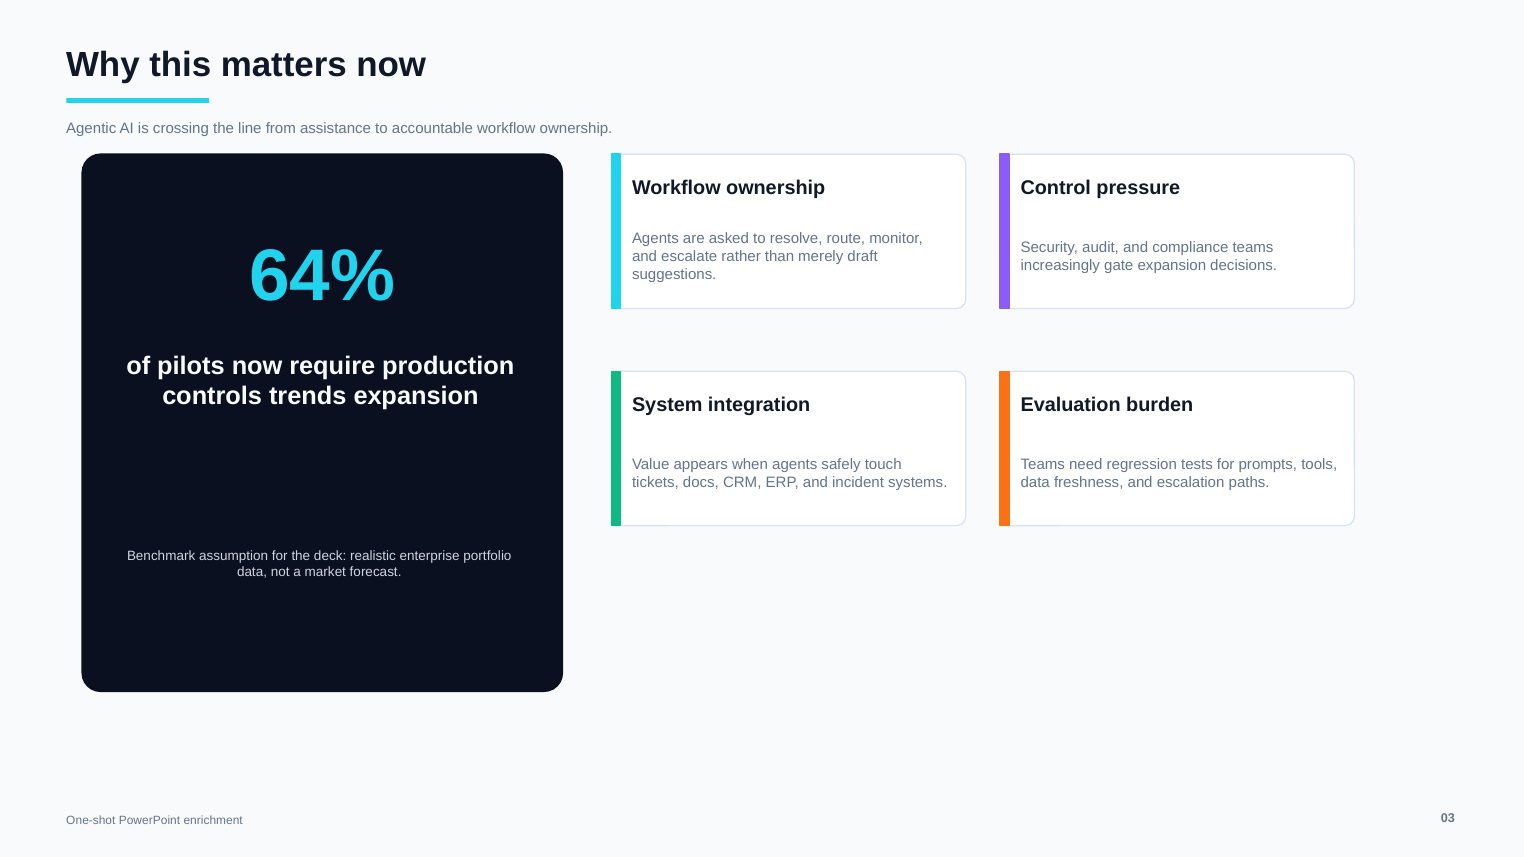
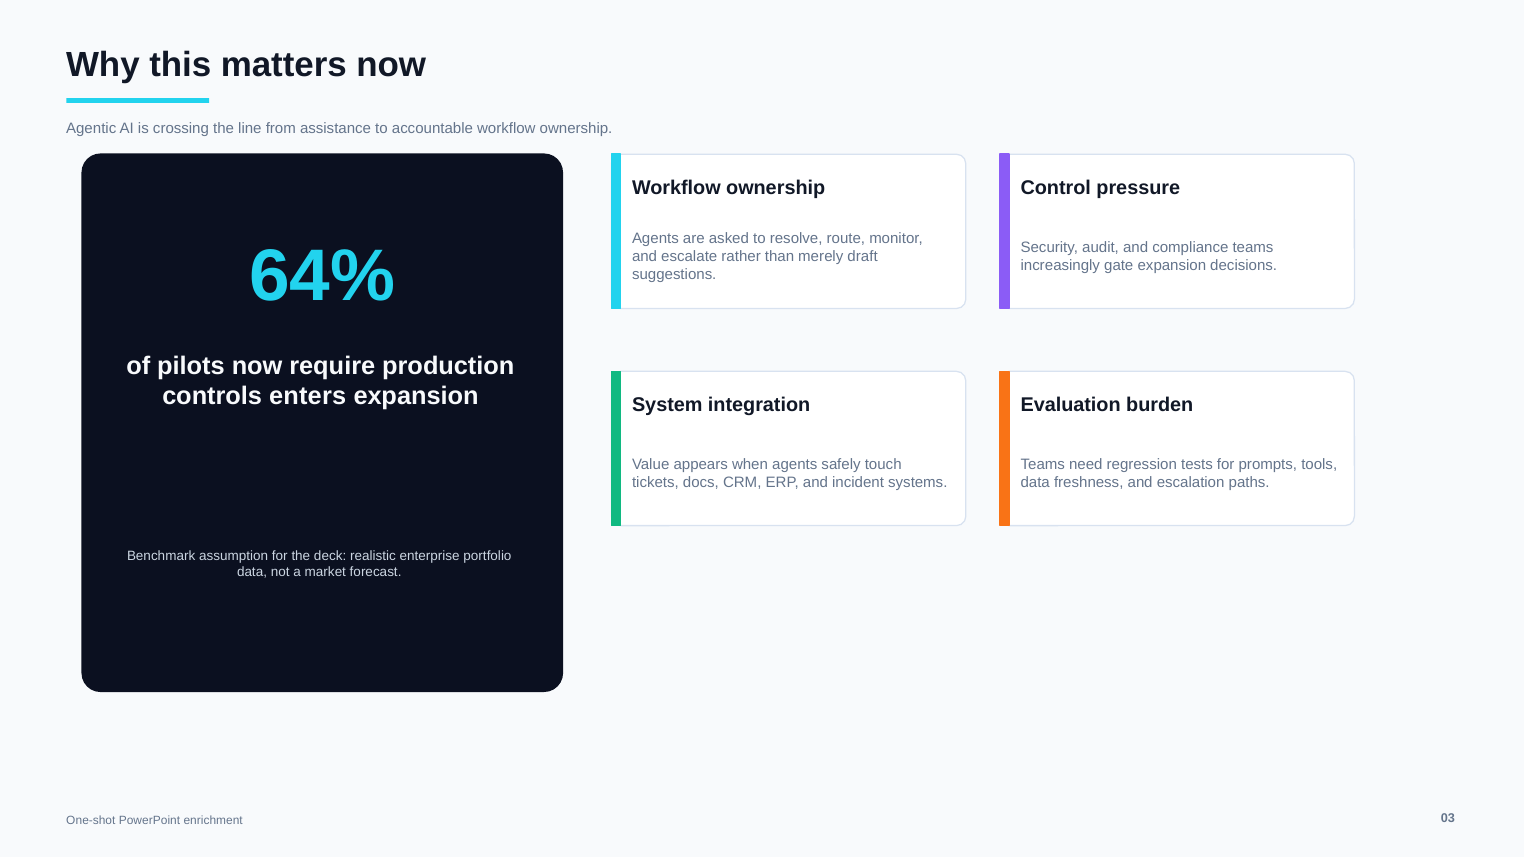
trends: trends -> enters (308, 396)
